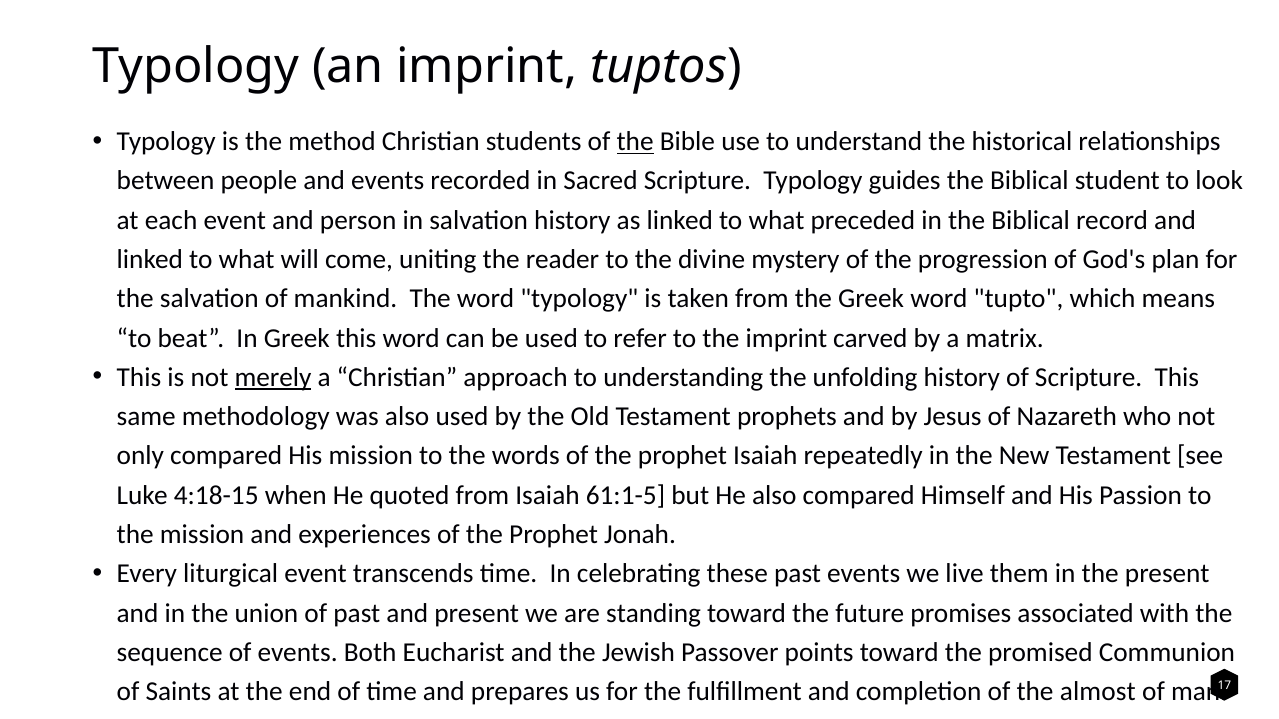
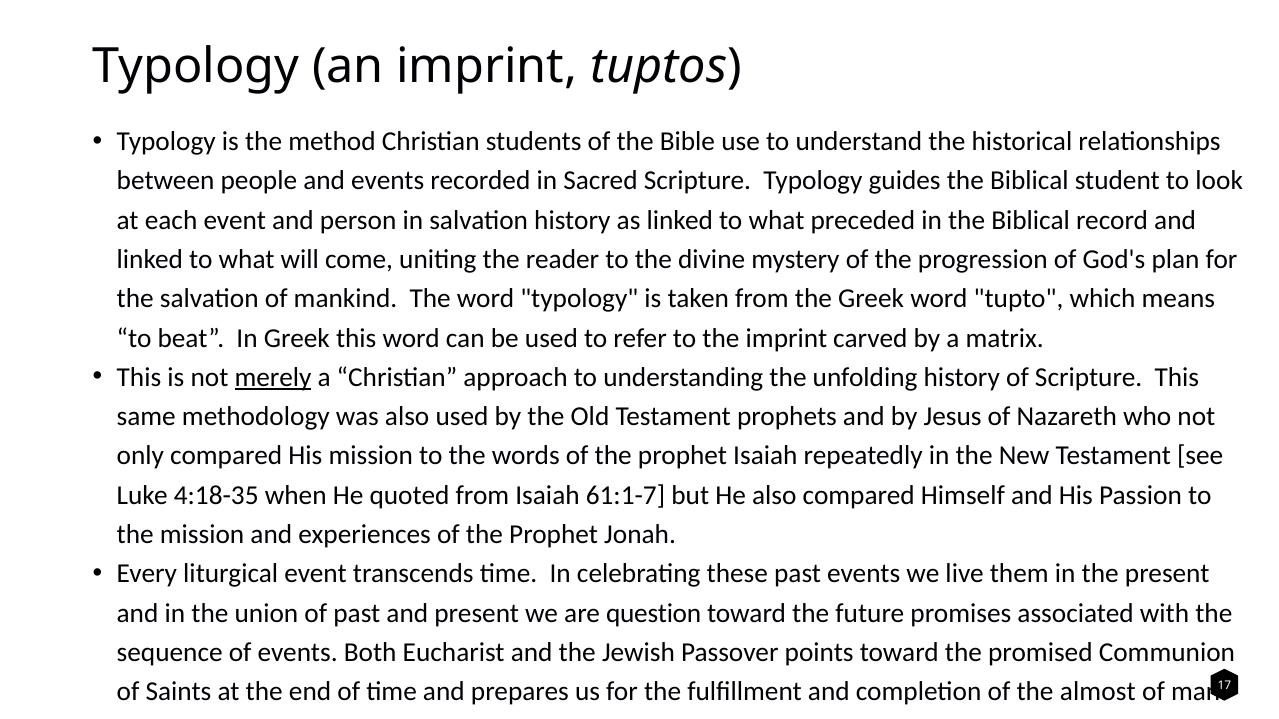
the underline: present -> none (635, 142)
4:18-15: 4:18-15 -> 4:18-35 (216, 496)
61:1-5: 61:1-5 -> 61:1-7 (625, 496)
standing: standing -> question (654, 613)
